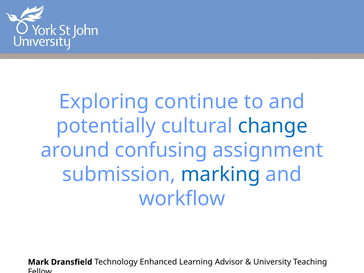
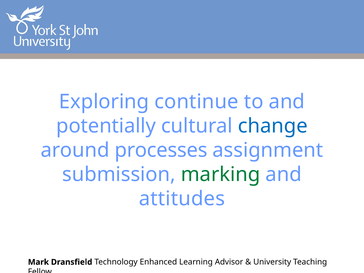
confusing: confusing -> processes (161, 150)
marking colour: blue -> green (221, 175)
workflow: workflow -> attitudes (182, 199)
